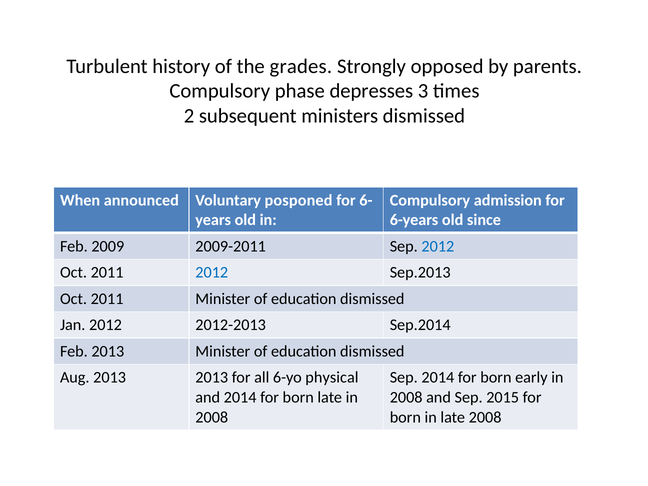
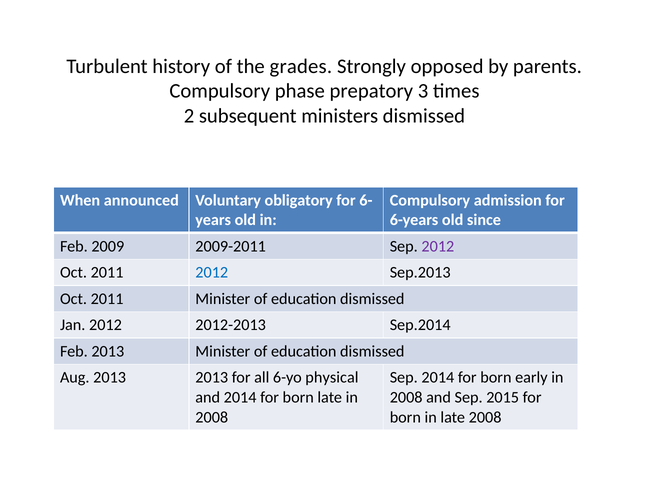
depresses: depresses -> prepatory (371, 91)
posponed: posponed -> obligatory (299, 200)
2012 colour: blue -> purple (438, 246)
